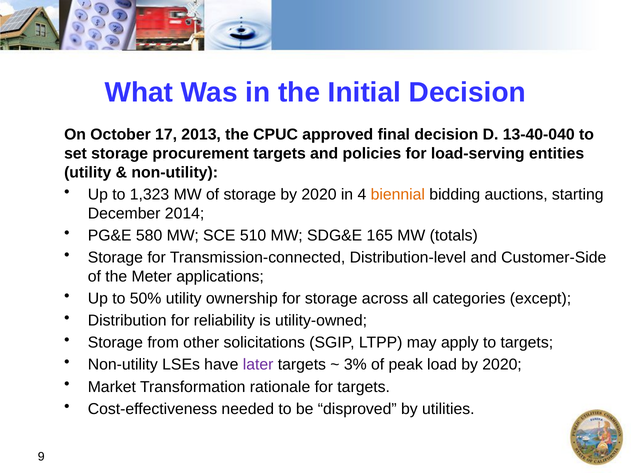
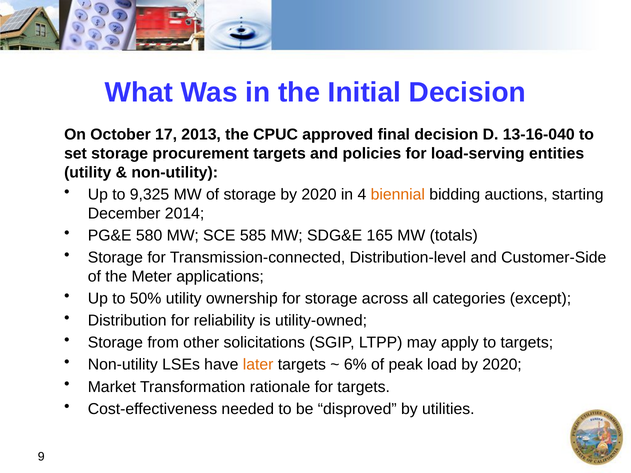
13-40-040: 13-40-040 -> 13-16-040 (539, 135)
1,323: 1,323 -> 9,325 (150, 195)
510: 510 -> 585 (253, 236)
later colour: purple -> orange (258, 365)
3%: 3% -> 6% (355, 365)
